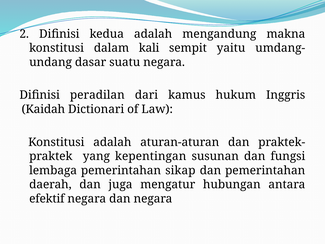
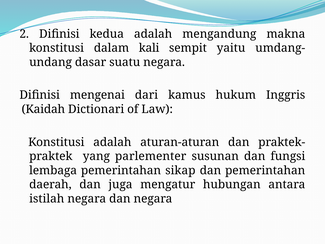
peradilan: peradilan -> mengenai (97, 95)
kepentingan: kepentingan -> parlementer (151, 156)
efektif: efektif -> istilah (47, 198)
